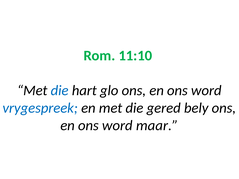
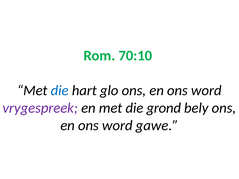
11:10: 11:10 -> 70:10 (135, 56)
vrygespreek colour: blue -> purple (40, 108)
gered: gered -> grond (164, 108)
maar: maar -> gawe (157, 126)
